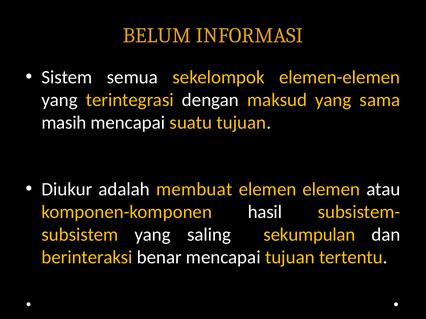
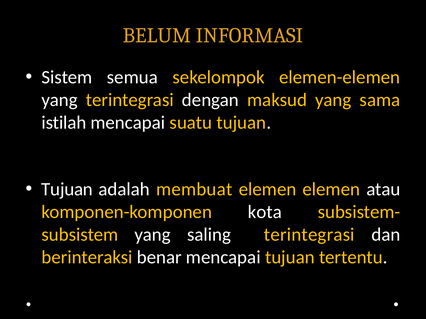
masih: masih -> istilah (64, 123)
Diukur: Diukur -> Tujuan (67, 190)
hasil: hasil -> kota (265, 212)
saling sekumpulan: sekumpulan -> terintegrasi (309, 235)
